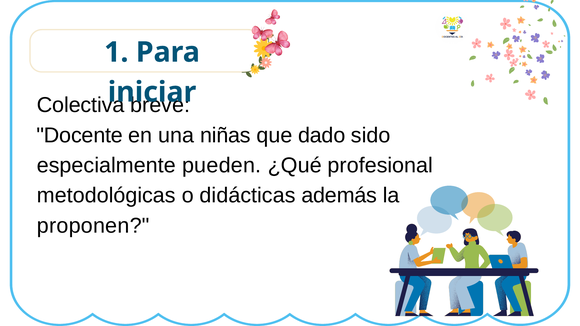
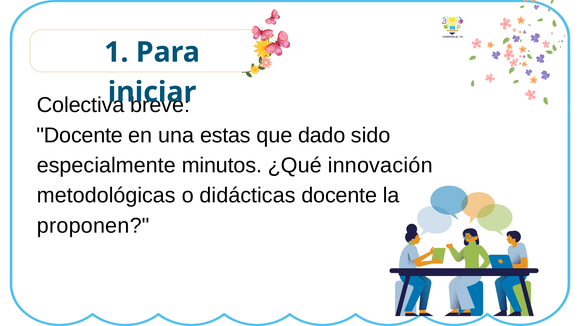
niñas: niñas -> estas (225, 135)
pueden: pueden -> minutos (222, 166)
profesional: profesional -> innovación (380, 166)
didácticas además: además -> docente (339, 196)
